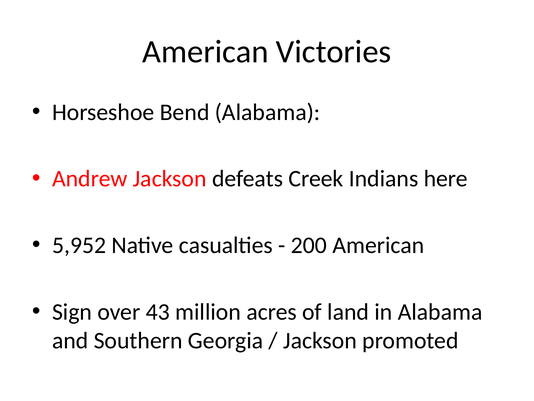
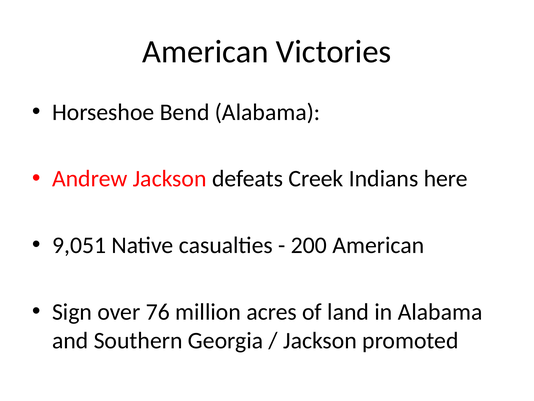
5,952: 5,952 -> 9,051 (79, 245)
43: 43 -> 76 (158, 312)
